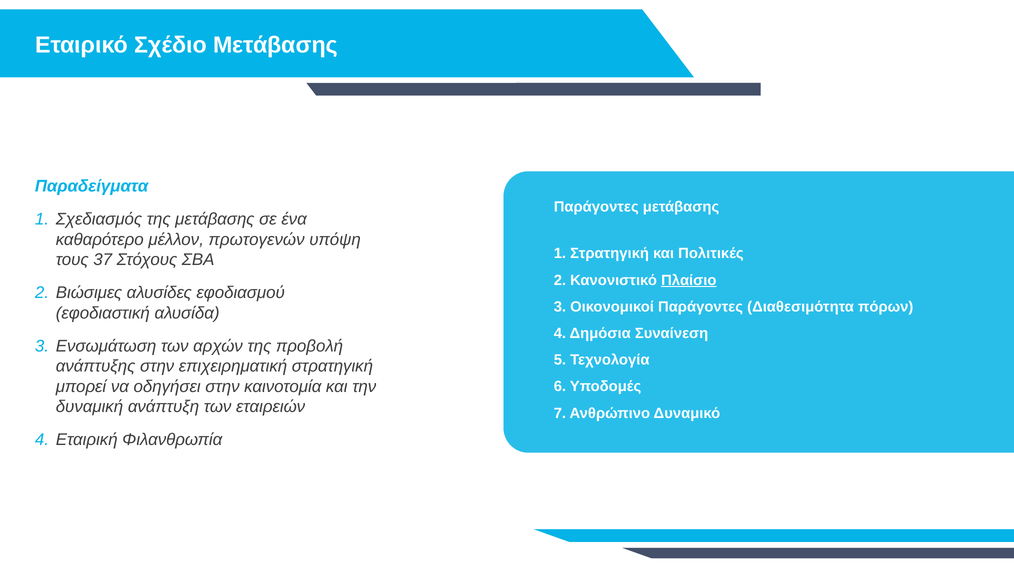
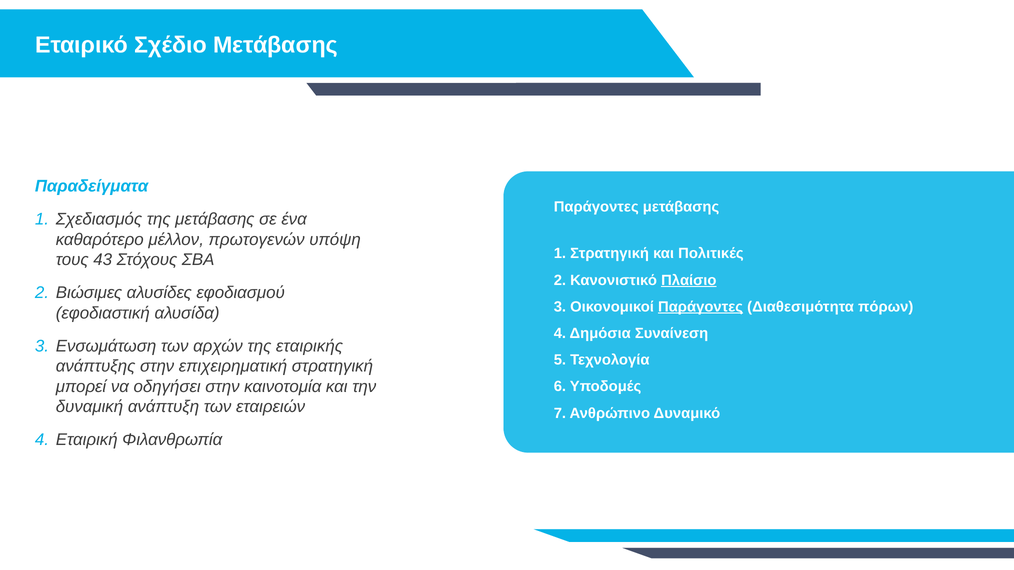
37: 37 -> 43 (103, 260)
Παράγοντες underline: none -> present (701, 307)
προβολή: προβολή -> εταιρικής (310, 346)
